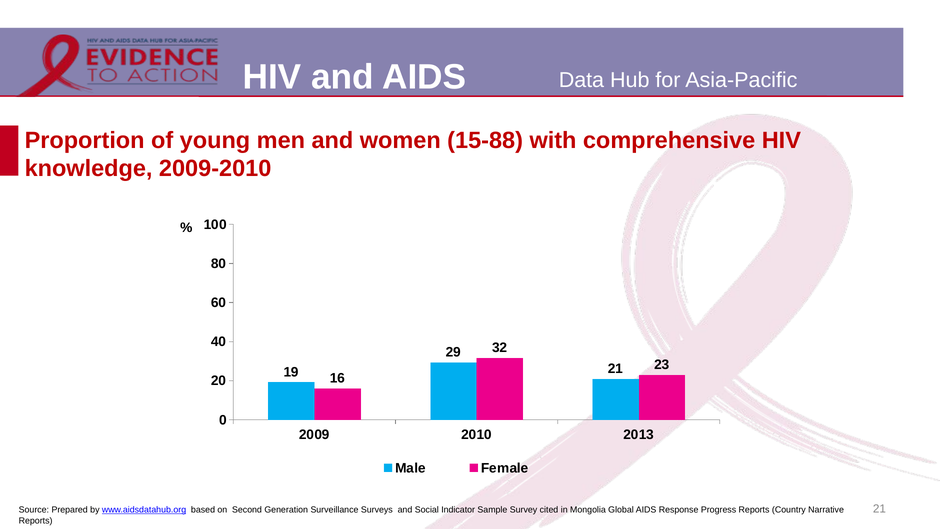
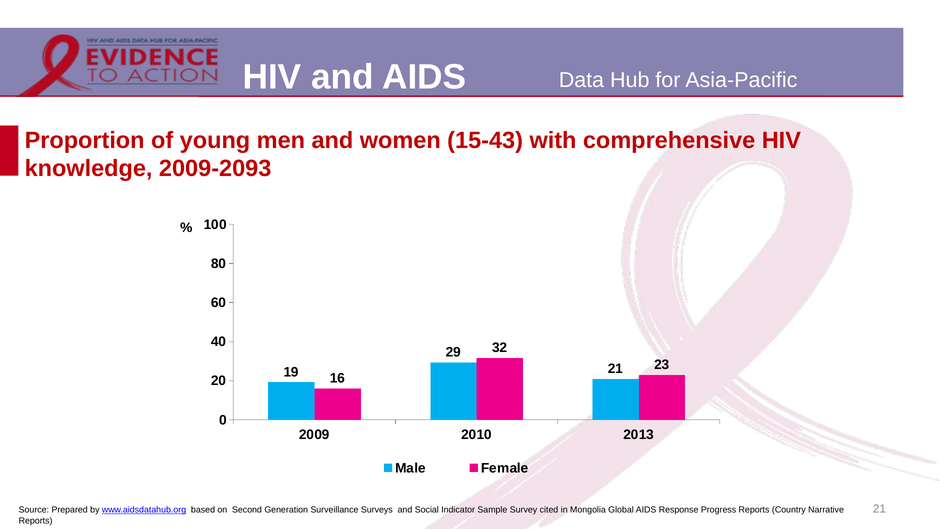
15-88: 15-88 -> 15-43 (485, 140)
2009-2010: 2009-2010 -> 2009-2093 (215, 169)
